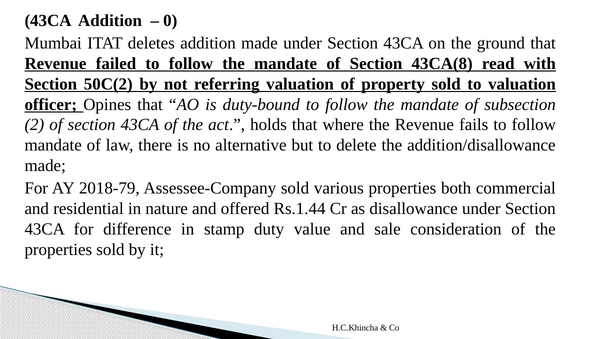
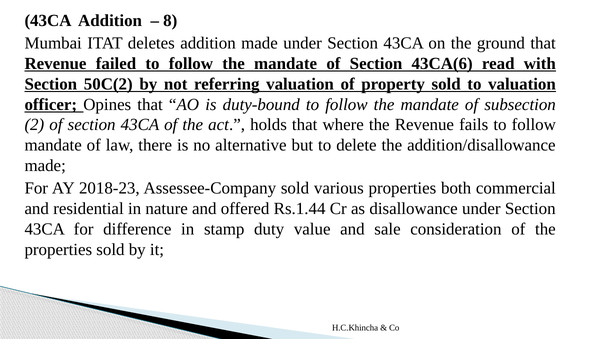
0: 0 -> 8 (170, 20)
43CA(8: 43CA(8 -> 43CA(6 (442, 64)
2018-79: 2018-79 -> 2018-23 (109, 188)
